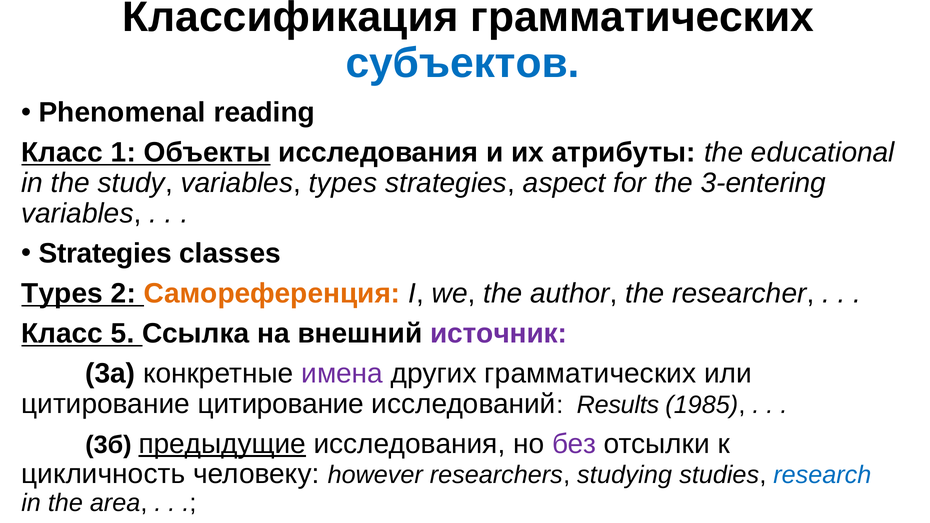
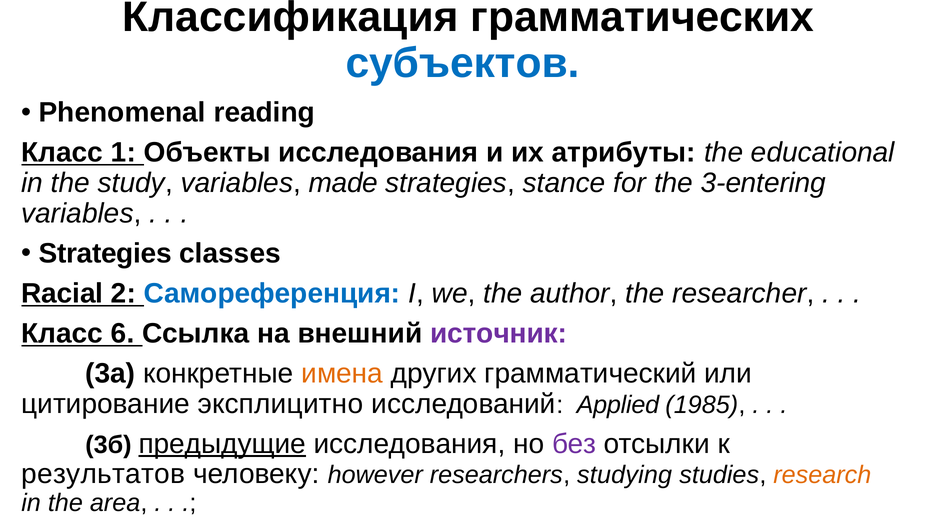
Объекты underline: present -> none (207, 153)
variables types: types -> made (343, 183)
aspect: aspect -> stance (564, 183)
Types: Types -> Racial (62, 294)
Самореференция colour: orange -> blue (272, 294)
5: 5 -> 6 (123, 334)
имена colour: purple -> orange (342, 374)
других грамматических: грамматических -> грамматический (590, 374)
цитирование цитирование: цитирование -> эксплицитно (281, 404)
Results: Results -> Applied (618, 405)
цикличность: цикличность -> результатов (103, 474)
research colour: blue -> orange (822, 475)
